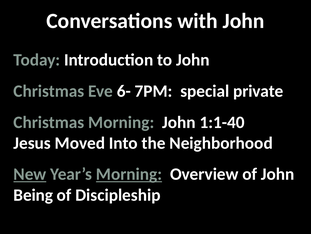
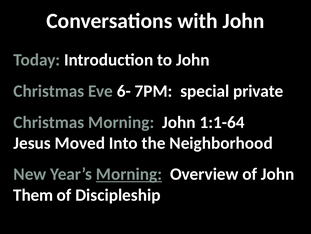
1:1-40: 1:1-40 -> 1:1-64 (222, 122)
New underline: present -> none (30, 174)
Being: Being -> Them (33, 194)
